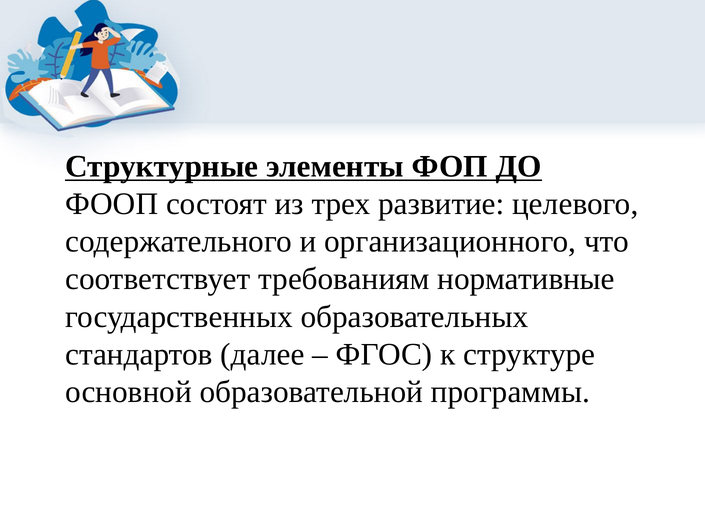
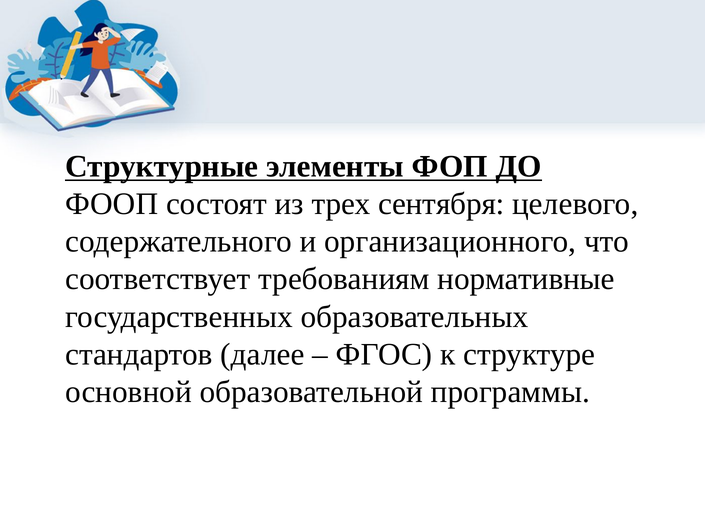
развитие: развитие -> сентября (441, 204)
